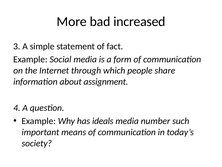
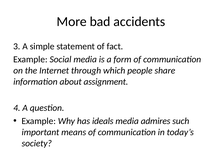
increased: increased -> accidents (139, 21)
number: number -> admires (156, 121)
